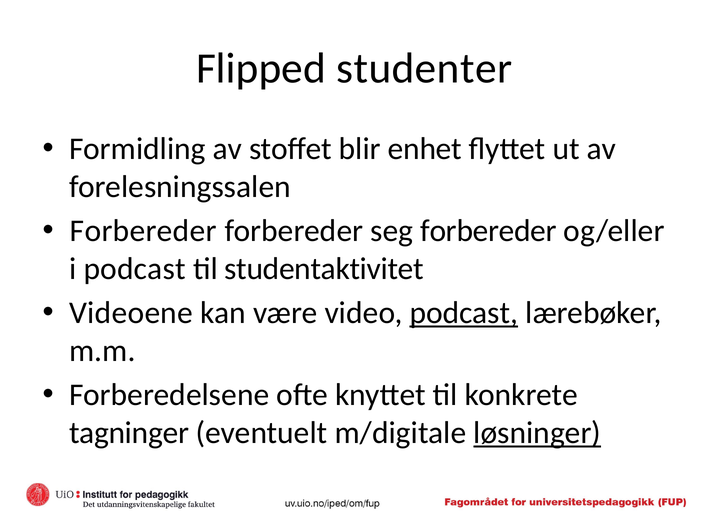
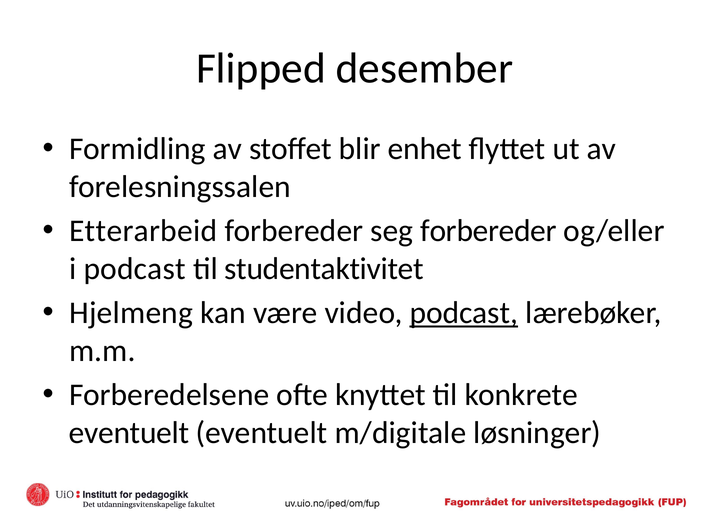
studenter: studenter -> desember (424, 69)
Forbereder: Forbereder -> Etterarbeid (143, 231)
Videoene: Videoene -> Hjelmeng (131, 313)
tagninger: tagninger -> eventuelt (129, 433)
løsninger underline: present -> none (537, 433)
